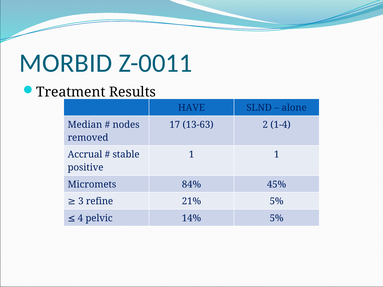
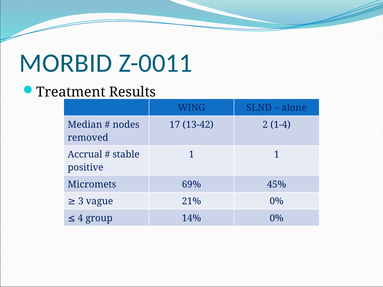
HAVE: HAVE -> WING (192, 108)
13-63: 13-63 -> 13-42 (198, 125)
84%: 84% -> 69% (191, 185)
refine: refine -> vague (100, 201)
21% 5%: 5% -> 0% (277, 201)
pelvic: pelvic -> group (99, 218)
14% 5%: 5% -> 0% (277, 218)
